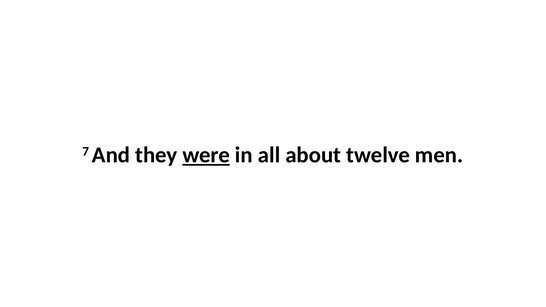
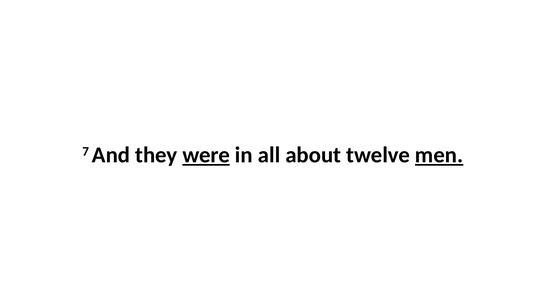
men underline: none -> present (439, 155)
